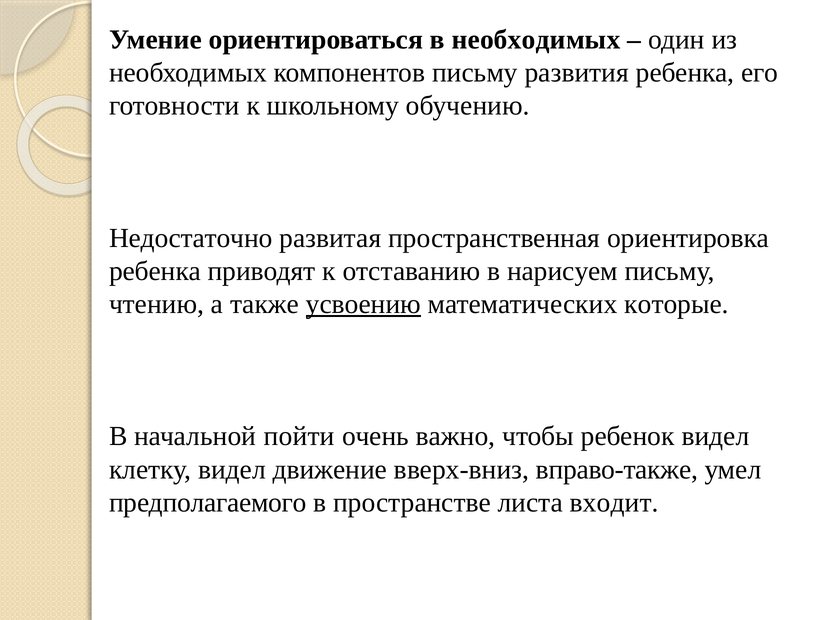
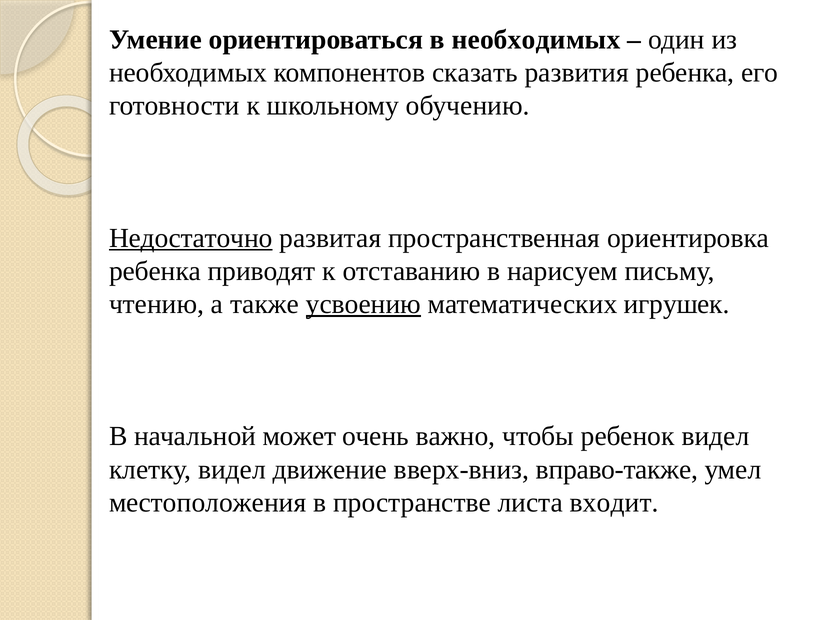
компонентов письму: письму -> сказать (475, 73)
Недостаточно underline: none -> present (191, 238)
которые: которые -> игрушек (677, 304)
пойти: пойти -> может (299, 437)
предполагаемого: предполагаемого -> местоположения (208, 503)
